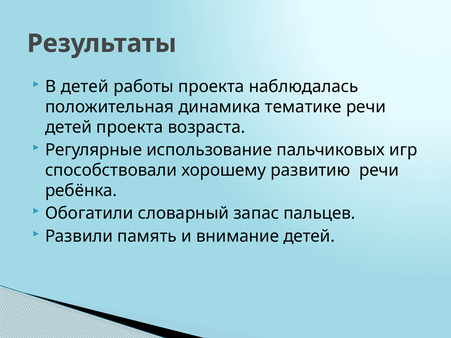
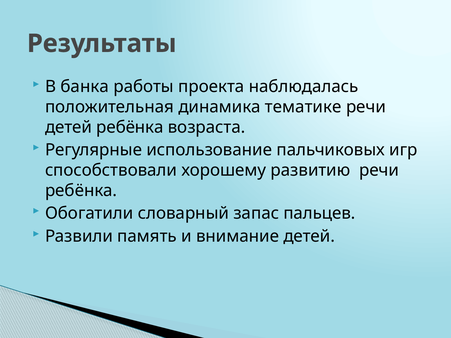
В детей: детей -> банка (85, 87)
детей проекта: проекта -> ребёнка (130, 127)
